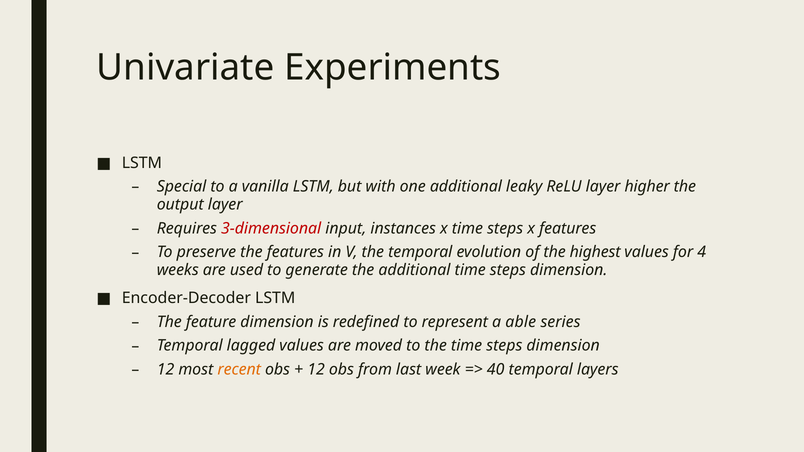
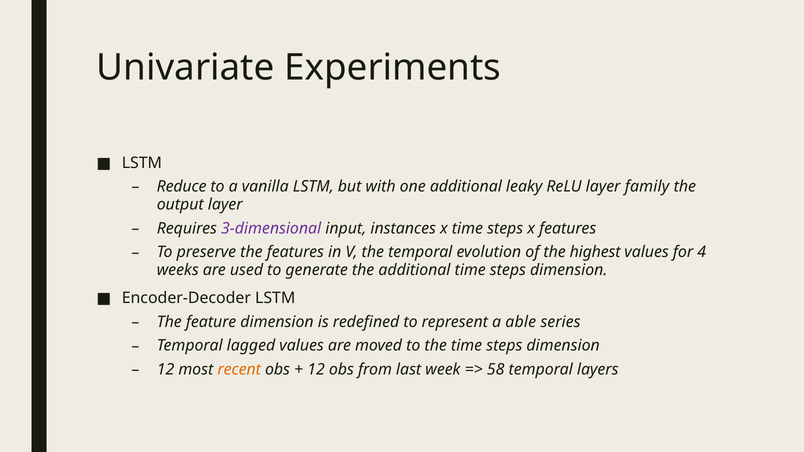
Special: Special -> Reduce (182, 187)
higher: higher -> family (647, 187)
3-dimensional colour: red -> purple (271, 228)
40: 40 -> 58 (496, 370)
